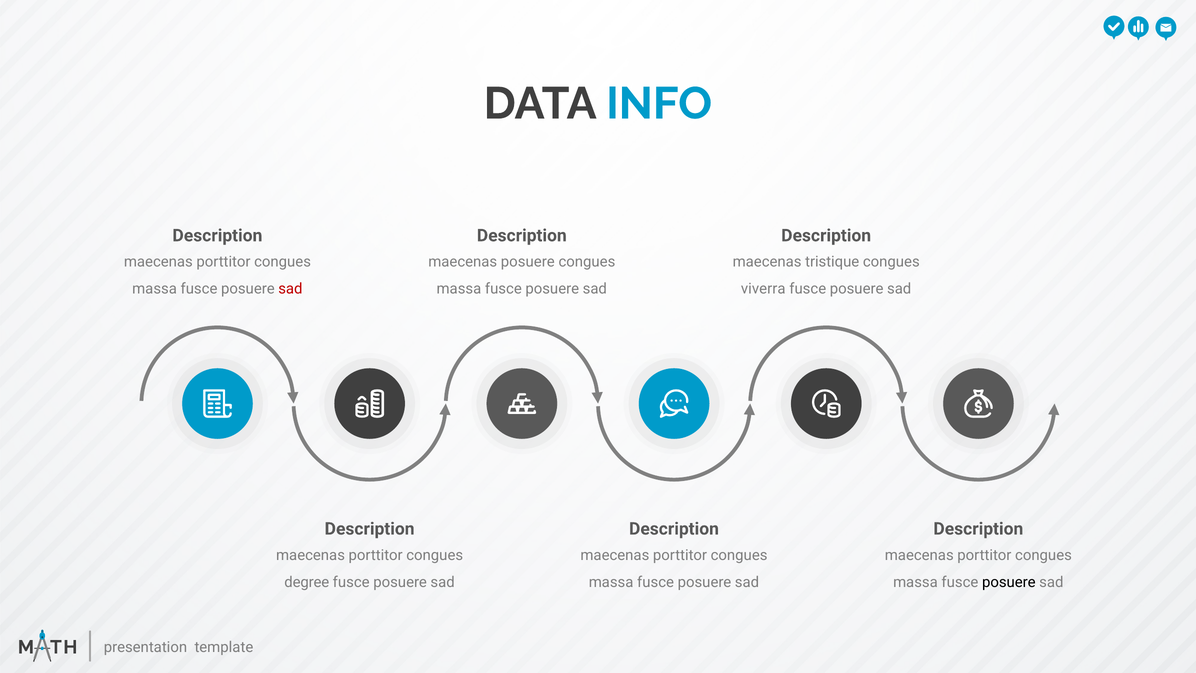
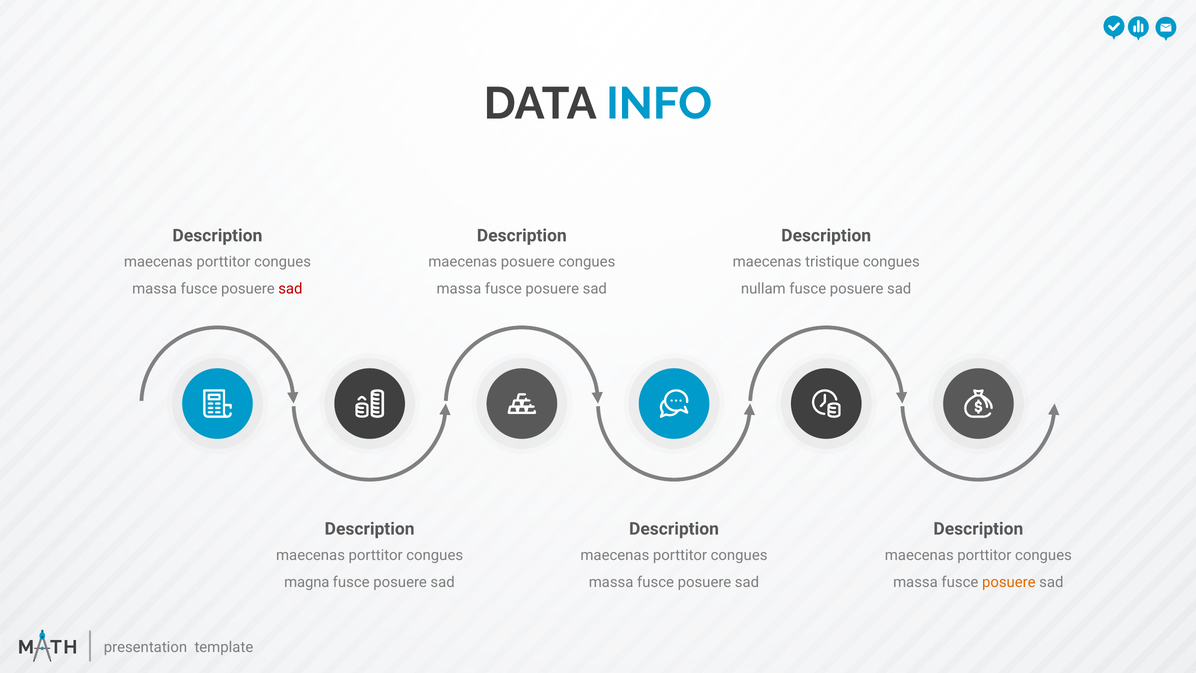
viverra: viverra -> nullam (763, 289)
degree: degree -> magna (307, 582)
posuere colour: black -> orange (1009, 582)
